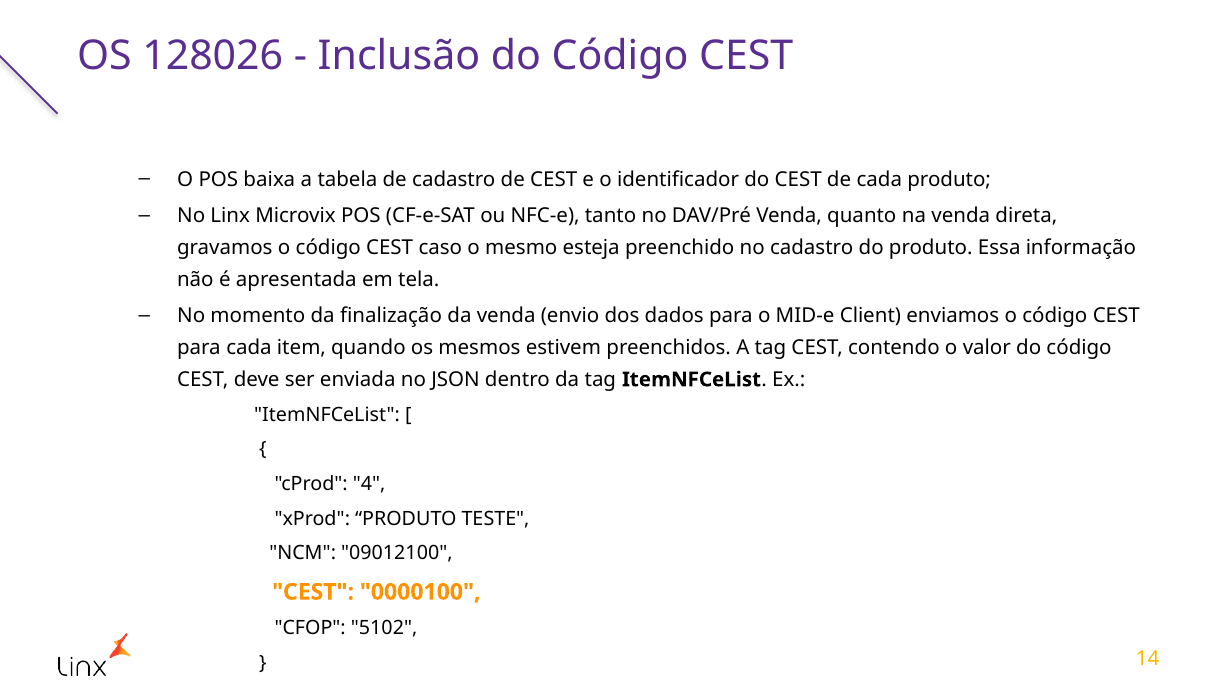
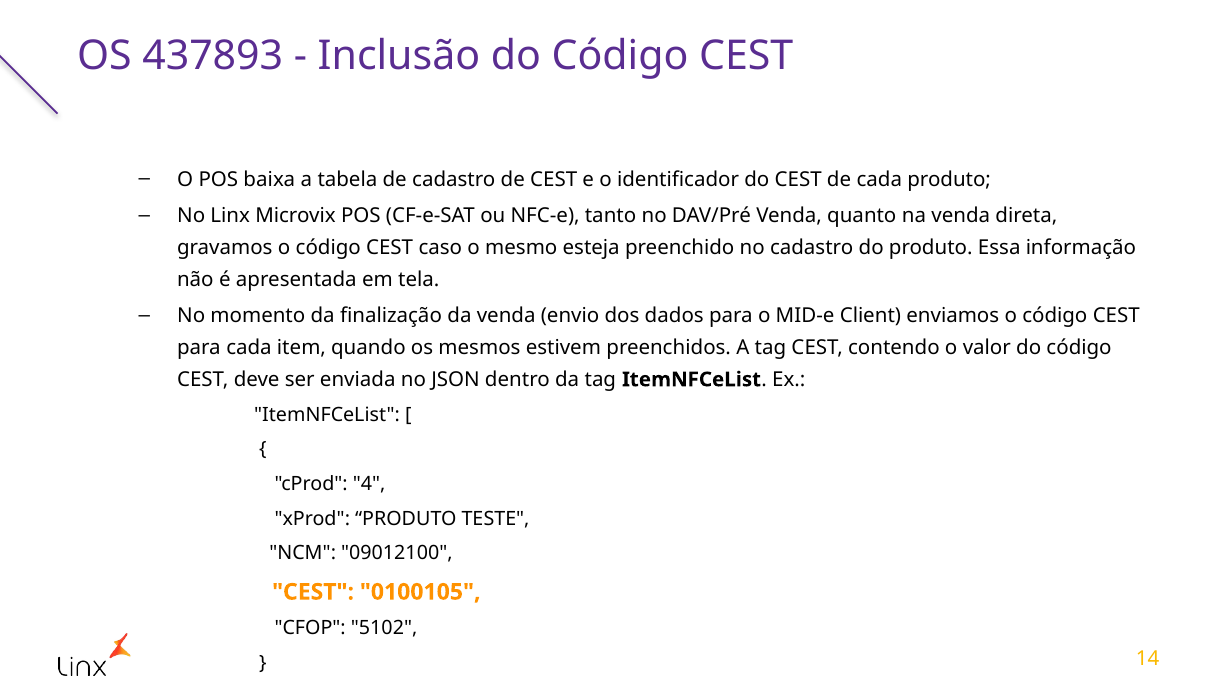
128026: 128026 -> 437893 (213, 56)
0000100: 0000100 -> 0100105 (420, 592)
